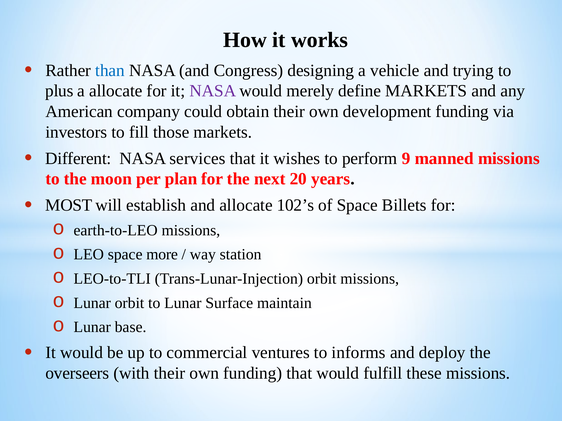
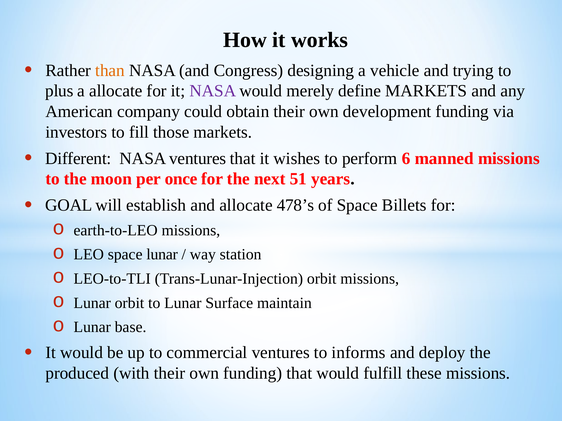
than colour: blue -> orange (110, 70)
NASA services: services -> ventures (198, 159)
9: 9 -> 6 (406, 159)
plan: plan -> once (181, 179)
20: 20 -> 51 (298, 179)
MOST: MOST -> GOAL (69, 206)
102’s: 102’s -> 478’s (296, 206)
space more: more -> lunar (162, 255)
overseers: overseers -> produced (77, 374)
